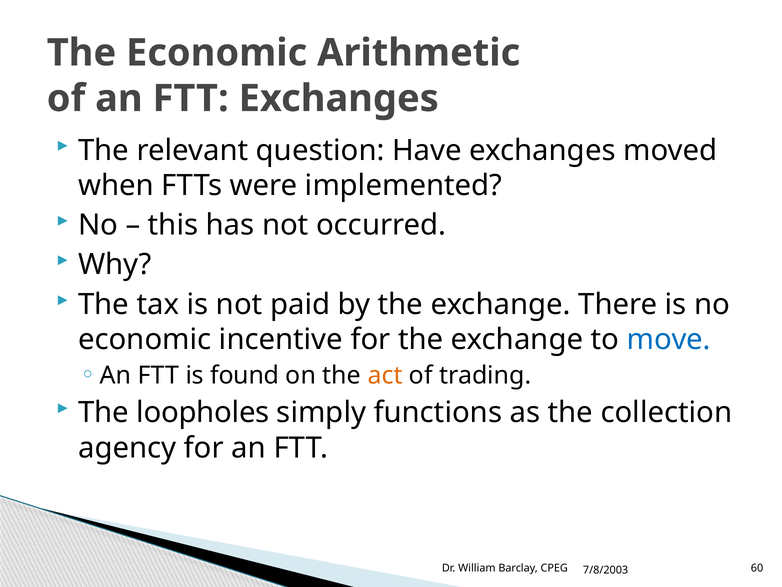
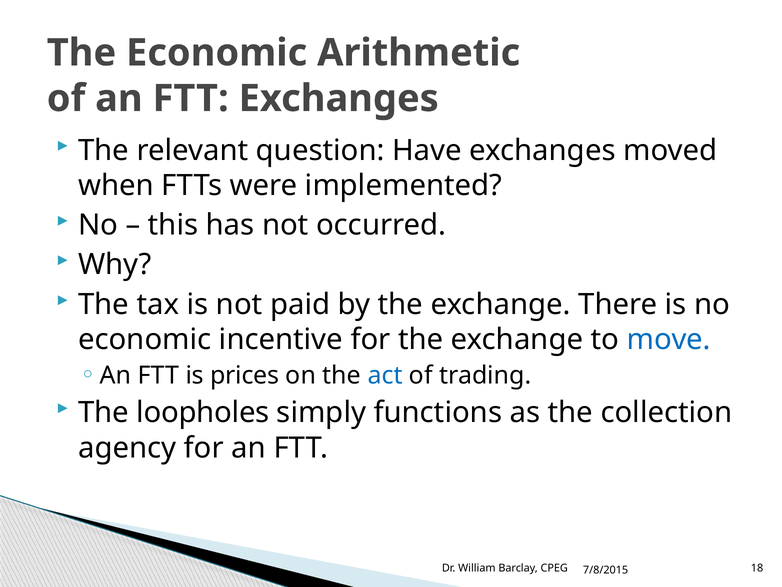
found: found -> prices (245, 375)
act colour: orange -> blue (385, 375)
60: 60 -> 18 (757, 568)
7/8/2003: 7/8/2003 -> 7/8/2015 (606, 570)
